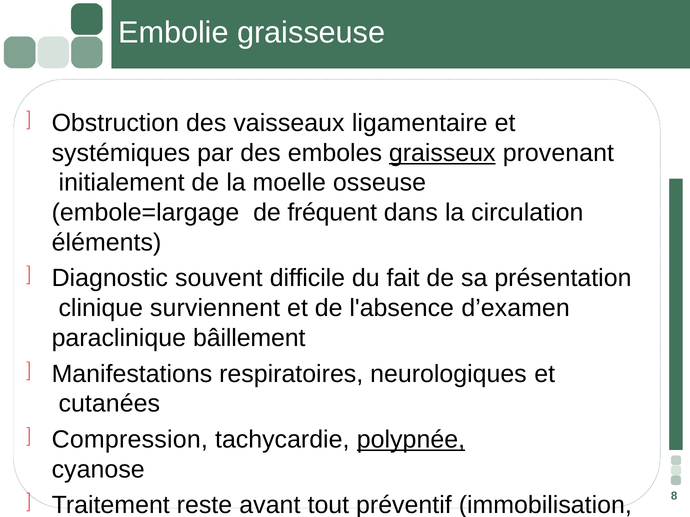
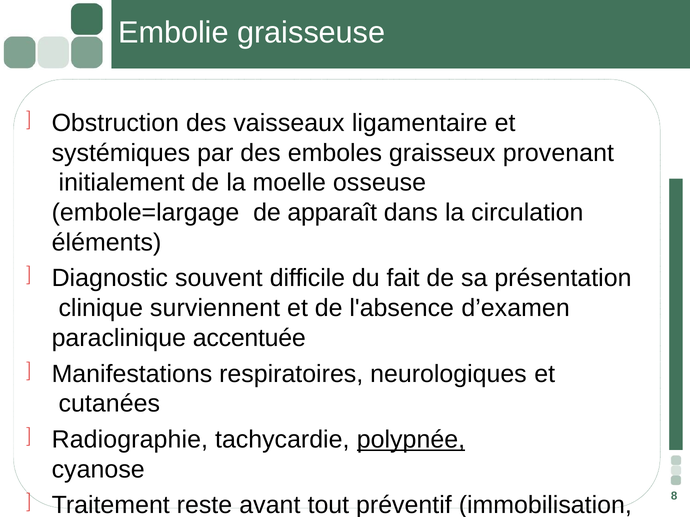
graisseux underline: present -> none (442, 153)
fréquent: fréquent -> apparaît (332, 213)
bâillement: bâillement -> accentuée (249, 338)
Compression: Compression -> Radiographie (130, 440)
